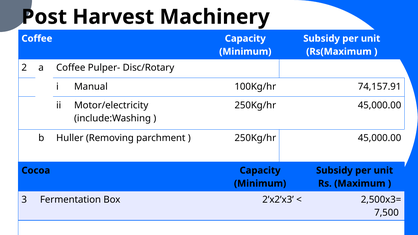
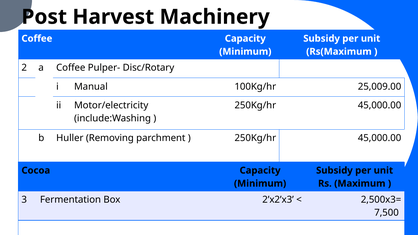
74,157.91: 74,157.91 -> 25,009.00 (380, 87)
